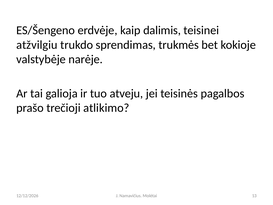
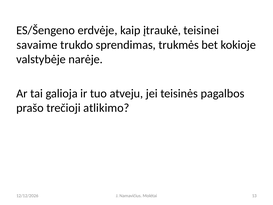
dalimis: dalimis -> įtraukė (162, 30)
atžvilgiu: atžvilgiu -> savaime (37, 45)
